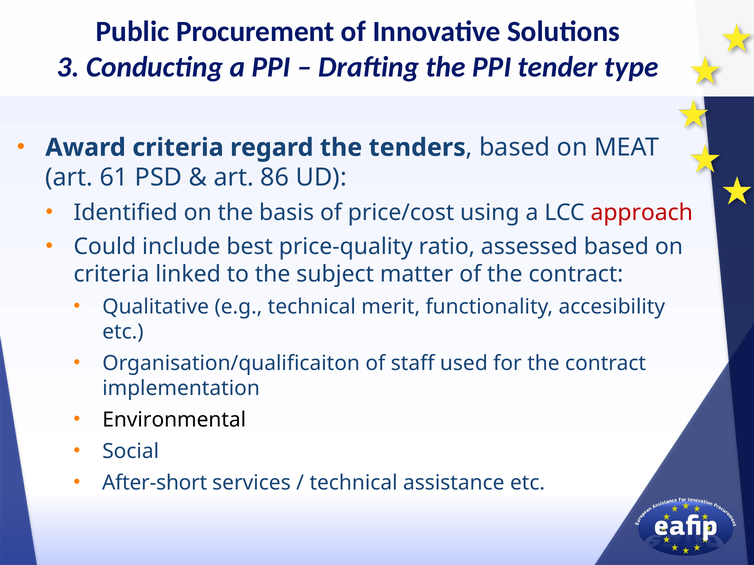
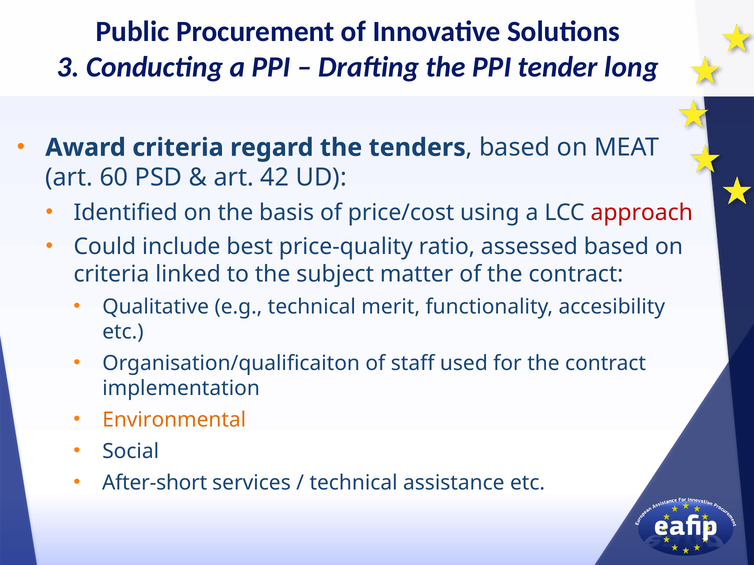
type: type -> long (631, 67)
61: 61 -> 60 (114, 178)
86: 86 -> 42 (275, 178)
Environmental colour: black -> orange (174, 420)
